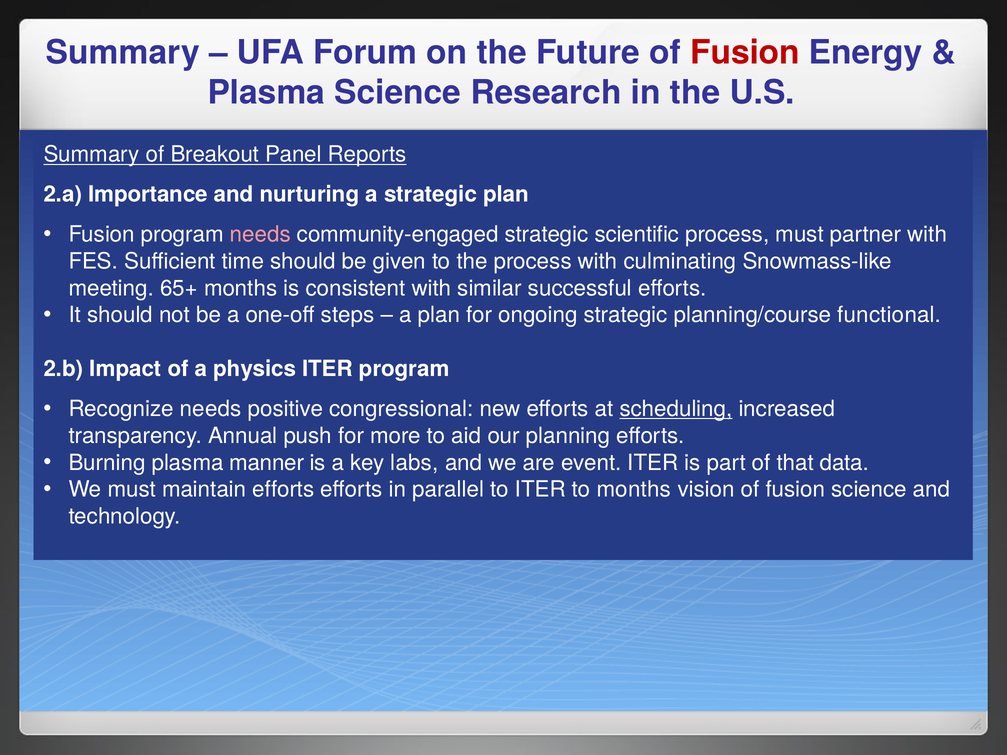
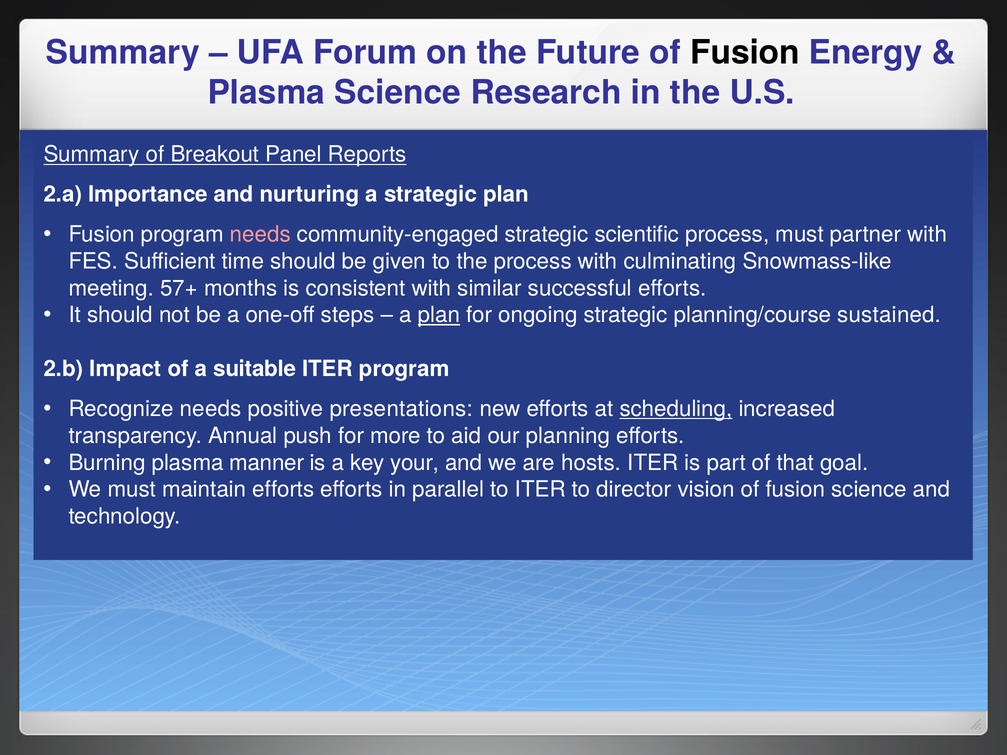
Fusion colour: red -> black (745, 53)
65+: 65+ -> 57+ (179, 288)
plan underline: none -> present (439, 315)
functional: functional -> sustained (889, 315)
physics: physics -> suitable (255, 369)
congressional: congressional -> presentations (401, 409)
labs: labs -> your (415, 463)
event: event -> hosts (591, 463)
data: data -> goal (844, 463)
to months: months -> director (634, 490)
